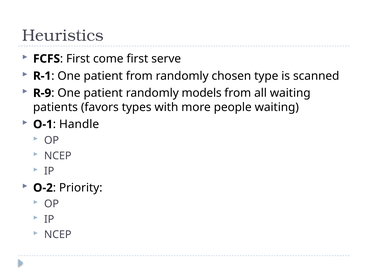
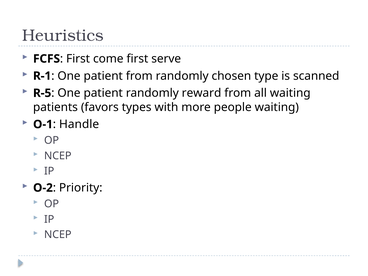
R-9: R-9 -> R-5 (42, 93)
models: models -> reward (202, 93)
